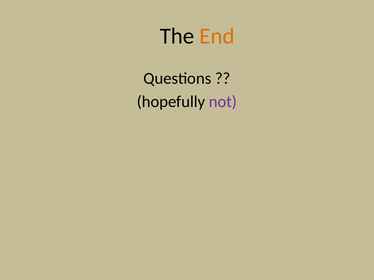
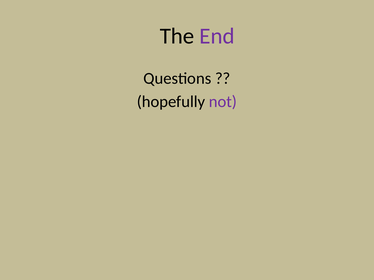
End colour: orange -> purple (217, 36)
